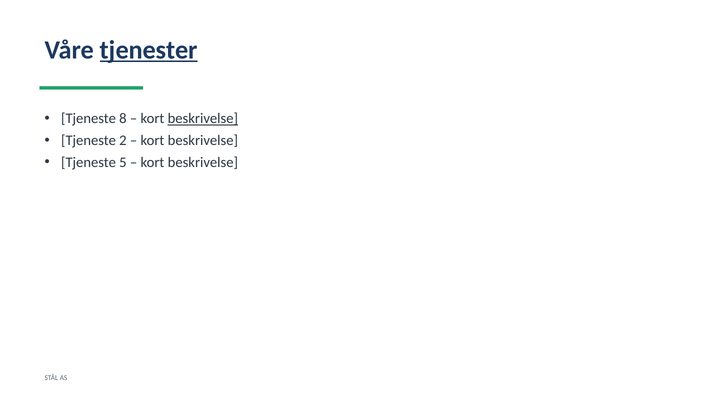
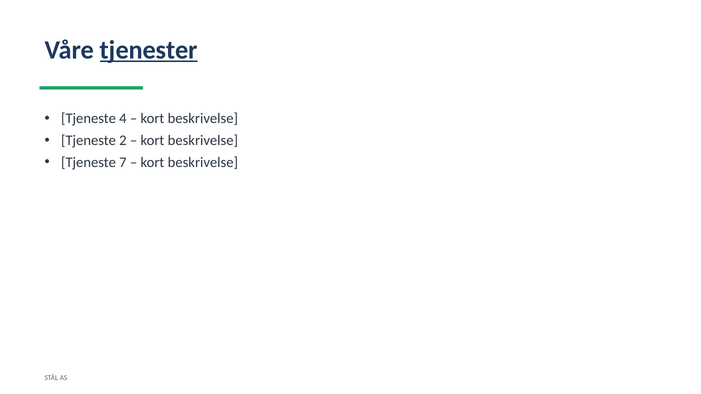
8: 8 -> 4 (123, 119)
beskrivelse underline: present -> none (203, 119)
5: 5 -> 7 (123, 163)
